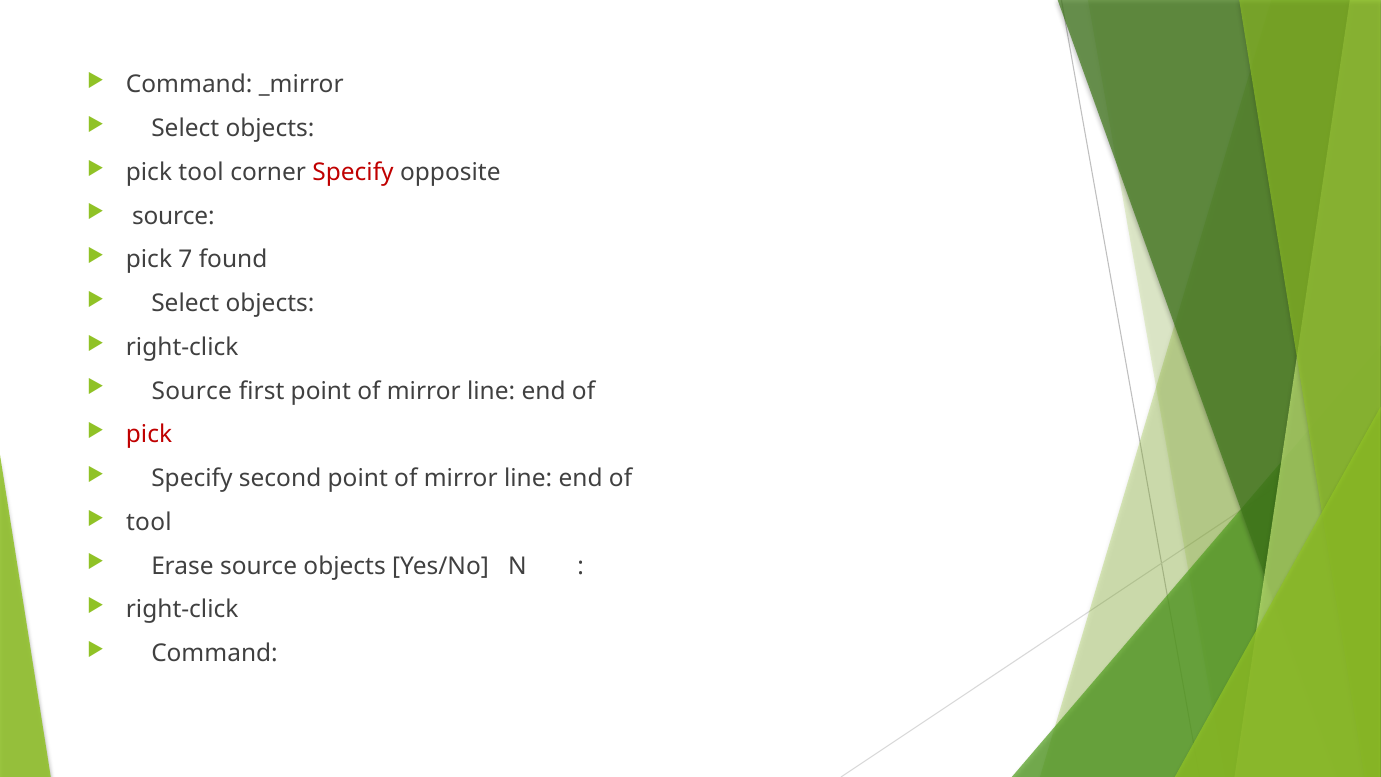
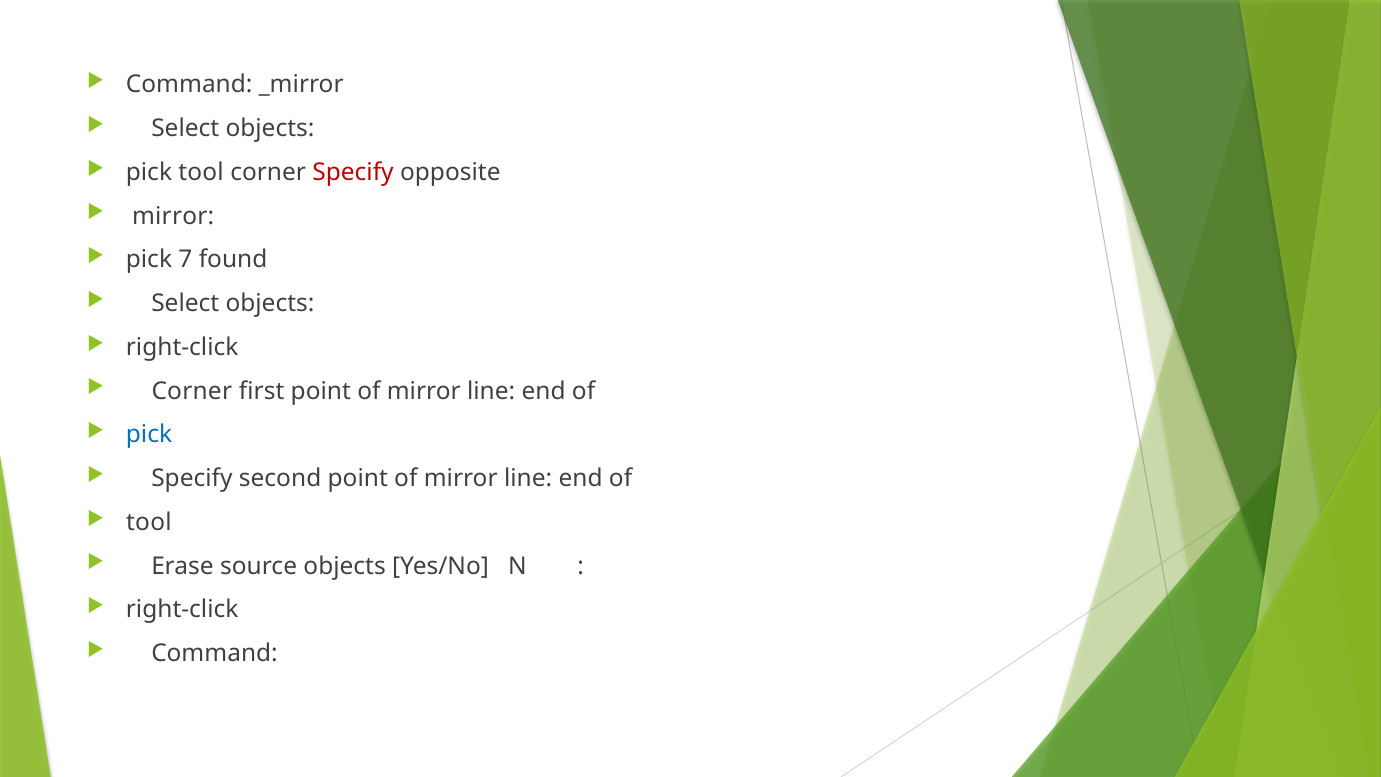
source: source -> mirror (173, 216)
Source: Source -> Corner (192, 391)
pick colour: red -> blue (149, 435)
